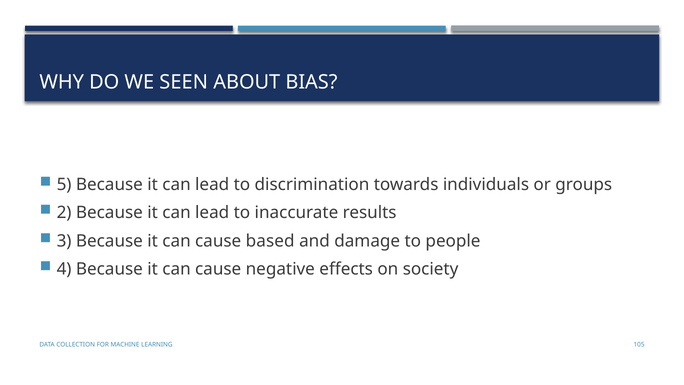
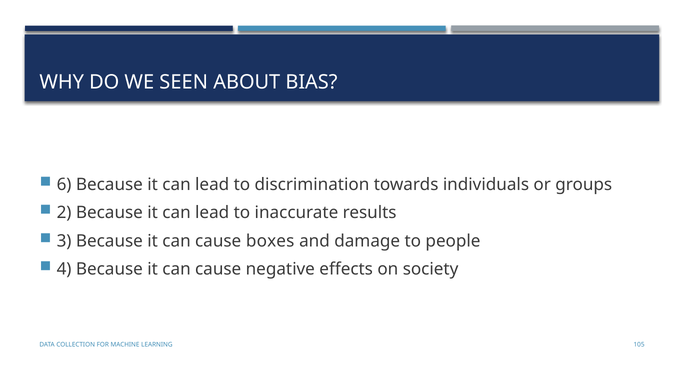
5: 5 -> 6 (64, 184)
based: based -> boxes (270, 241)
